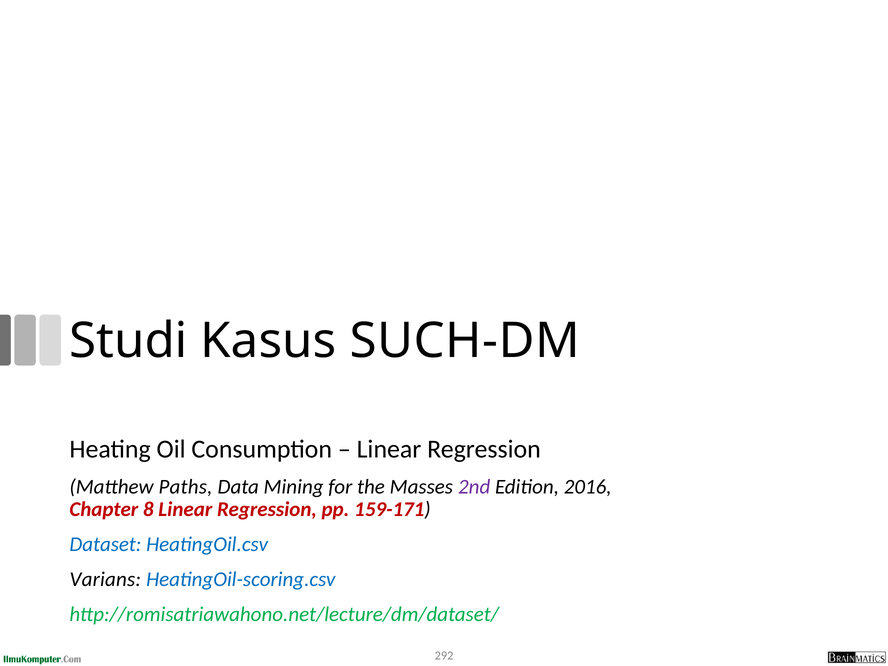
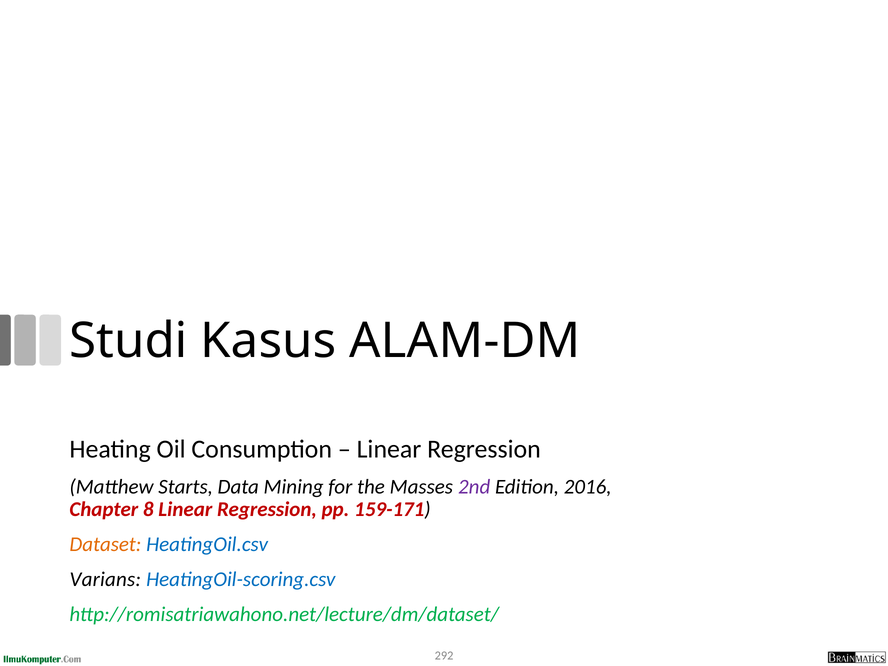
SUCH-DM: SUCH-DM -> ALAM-DM (465, 341)
Paths: Paths -> Starts (186, 487)
Dataset colour: blue -> orange (105, 544)
